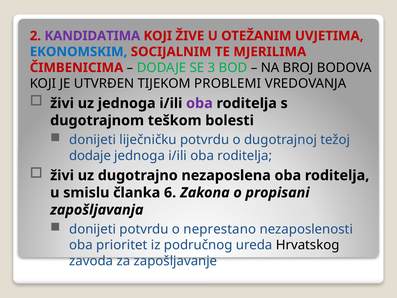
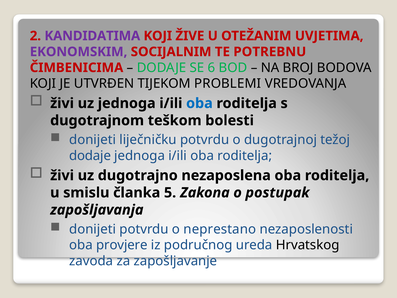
EKONOMSKIM colour: blue -> purple (79, 52)
MJERILIMA: MJERILIMA -> POTREBNU (270, 52)
3: 3 -> 6 (211, 68)
oba colour: purple -> blue (199, 103)
6: 6 -> 5 (170, 193)
propisani: propisani -> postupak (278, 193)
prioritet: prioritet -> provjere (122, 245)
